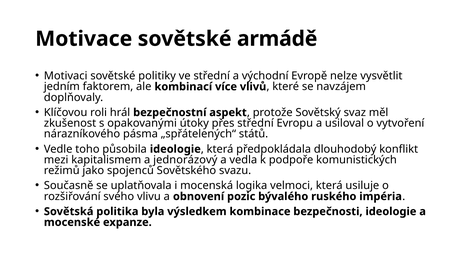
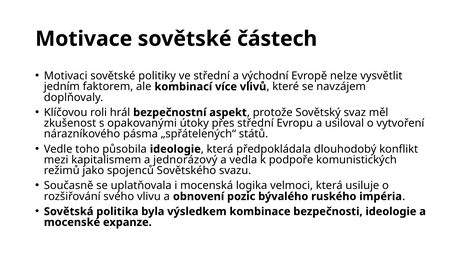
armádě: armádě -> částech (277, 39)
